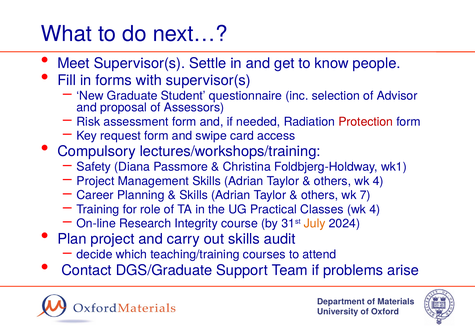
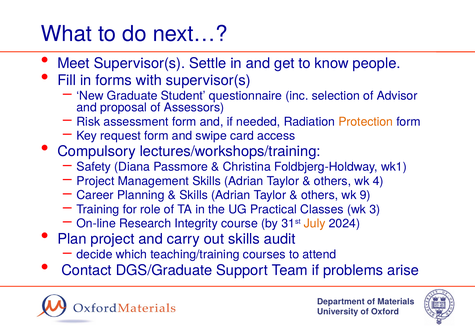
Protection colour: red -> orange (366, 122)
7: 7 -> 9 (365, 195)
Classes wk 4: 4 -> 3 (375, 209)
